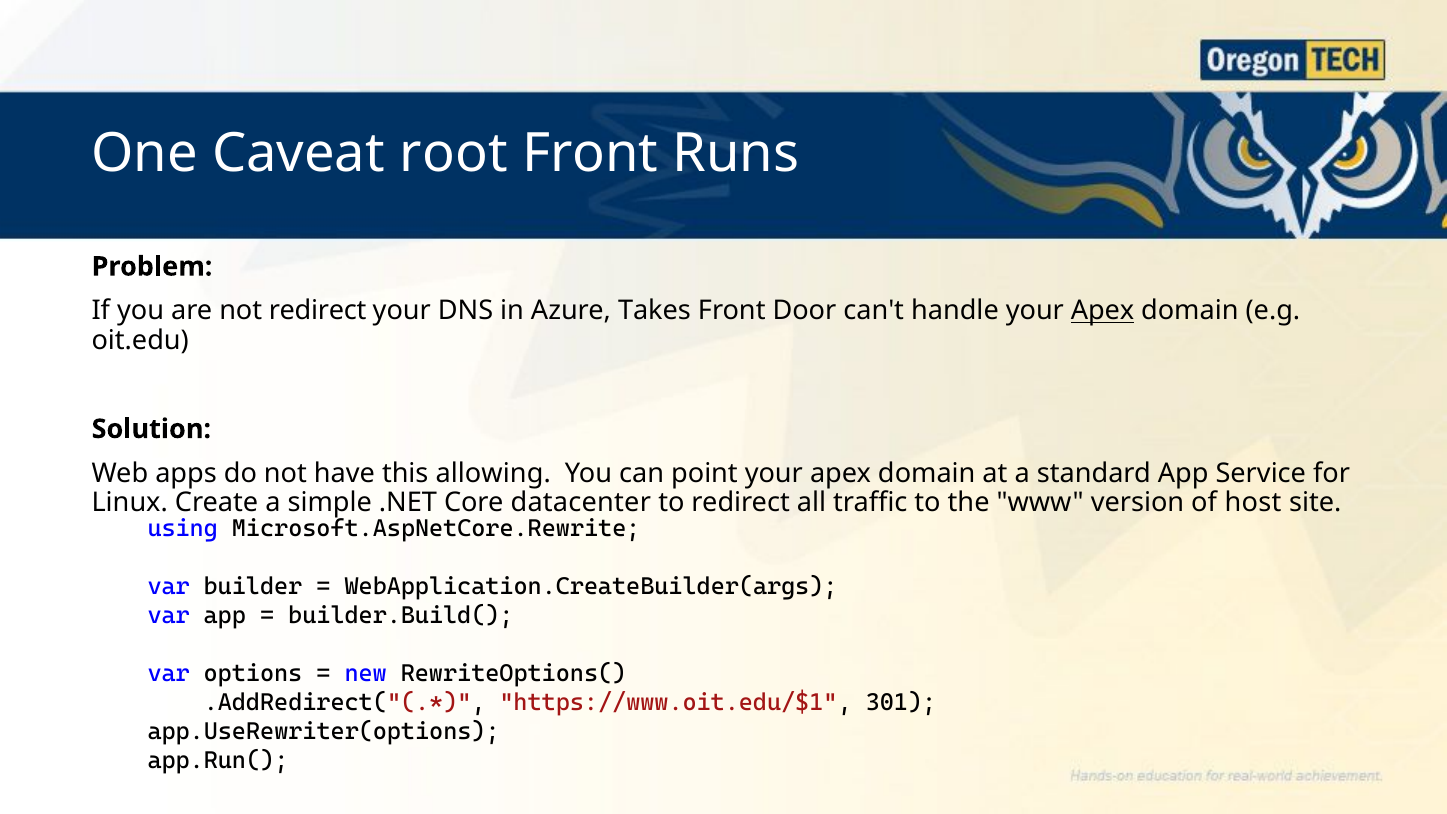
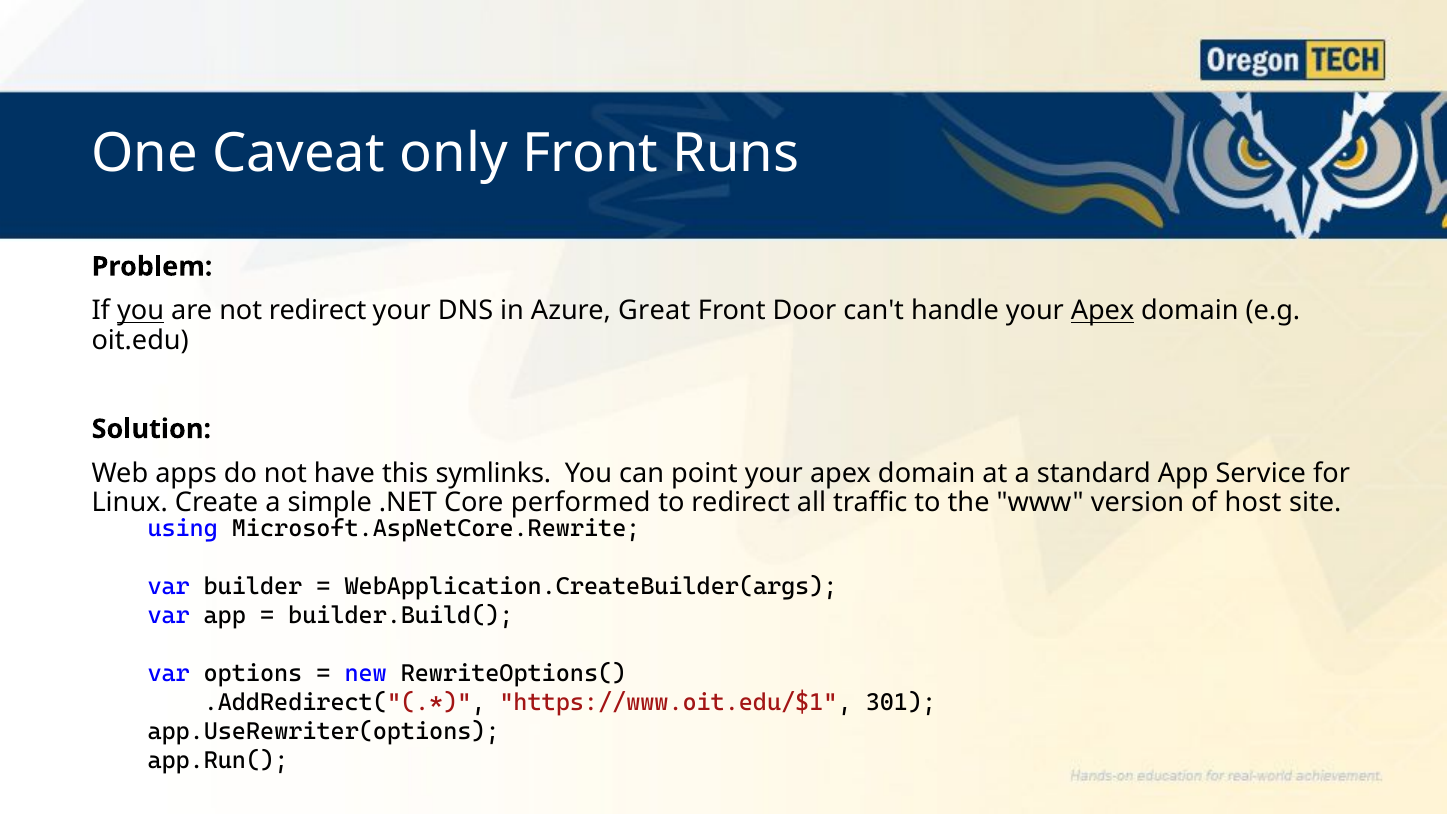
root: root -> only (454, 153)
you underline: none -> present (141, 311)
Takes: Takes -> Great (654, 311)
allowing: allowing -> symlinks (493, 473)
datacenter: datacenter -> performed (581, 503)
